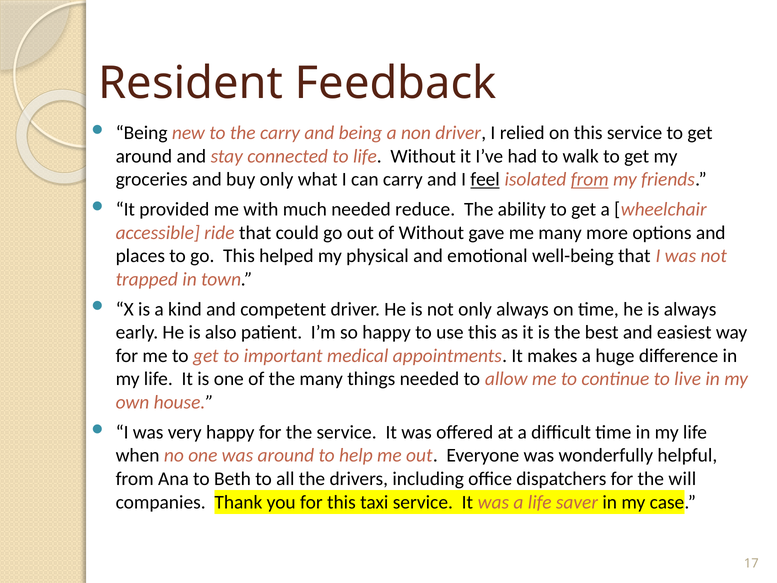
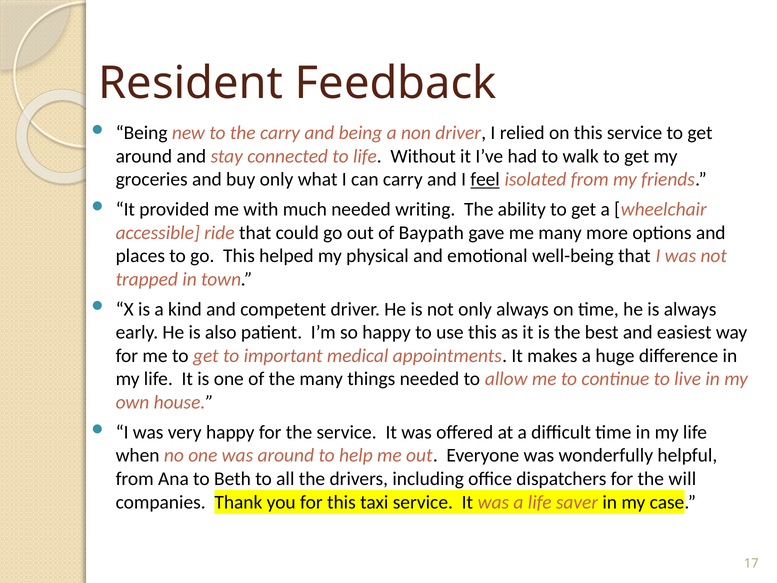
from underline: present -> none (590, 179)
reduce: reduce -> writing (425, 209)
of Without: Without -> Baypath (431, 233)
